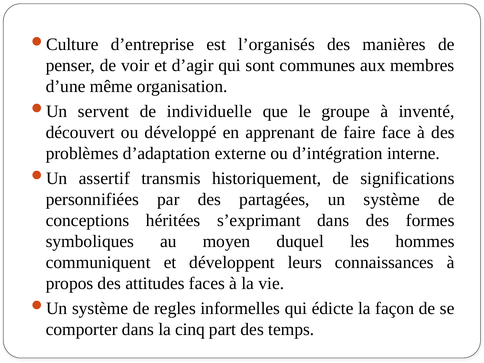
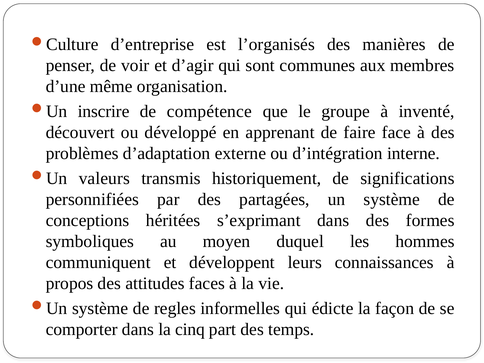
servent: servent -> inscrire (104, 111)
individuelle: individuelle -> compétence (209, 111)
assertif: assertif -> valeurs (104, 178)
